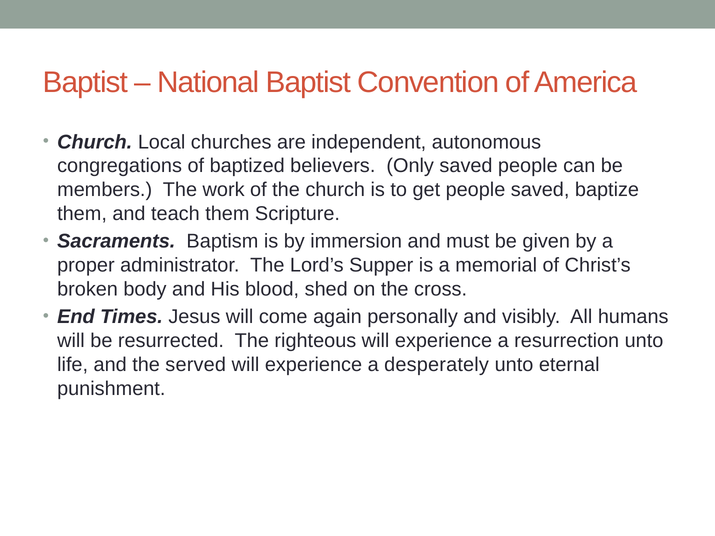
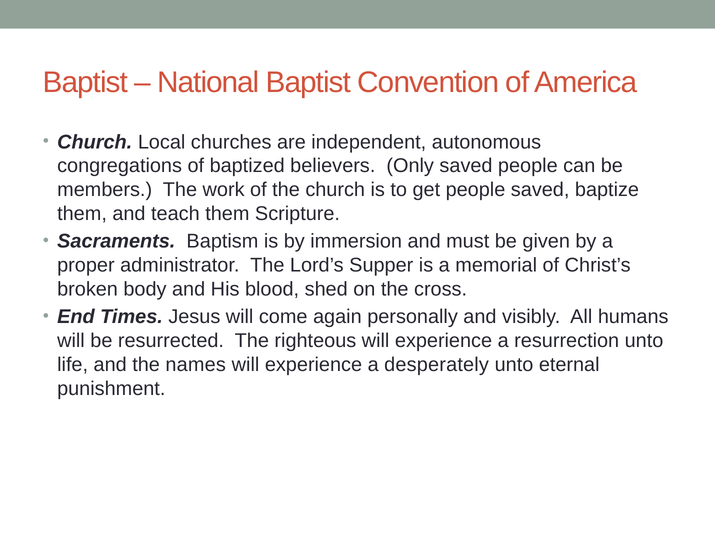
served: served -> names (196, 365)
